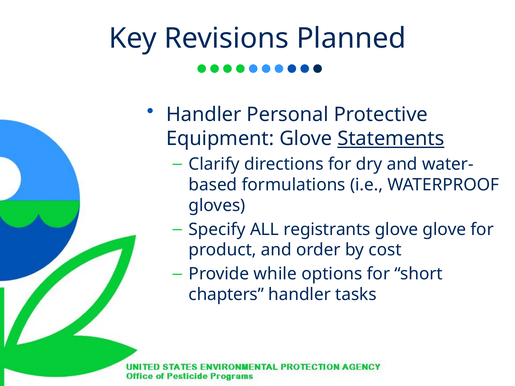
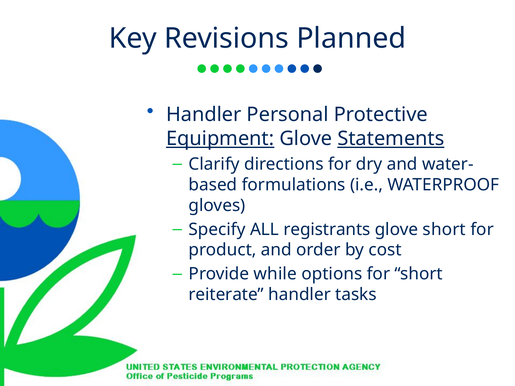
Equipment underline: none -> present (220, 139)
glove glove: glove -> short (444, 230)
chapters: chapters -> reiterate (226, 295)
